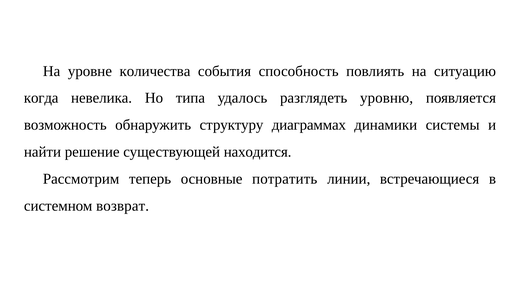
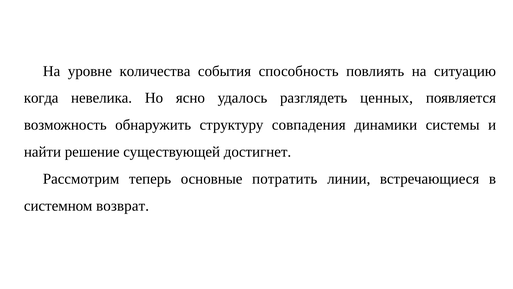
типа: типа -> ясно (190, 98)
уровню: уровню -> ценных (387, 98)
диаграммах: диаграммах -> совпадения (309, 125)
находится: находится -> достигнет (258, 152)
